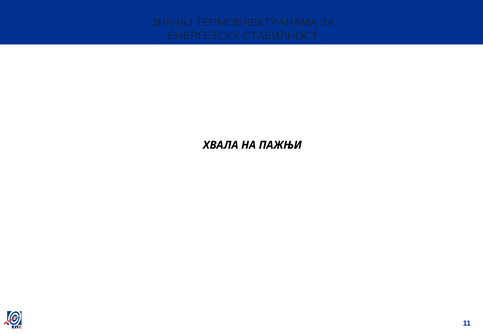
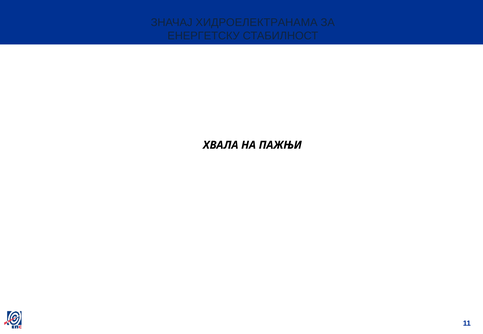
ТЕРМОЕЛЕКТРАНАМА: ТЕРМОЕЛЕКТРАНАМА -> ХИДРОЕЛЕКТРАНАМА (257, 22)
